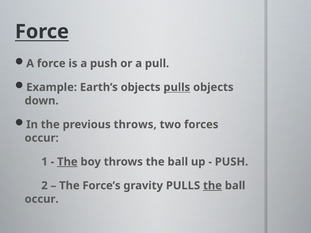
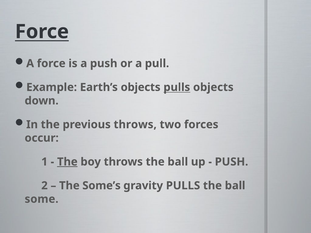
Force’s: Force’s -> Some’s (102, 186)
the underline: present -> none (212, 186)
occur: occur -> some (42, 199)
